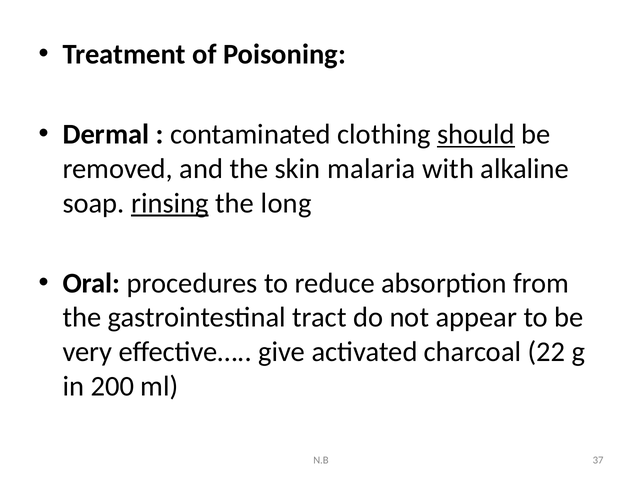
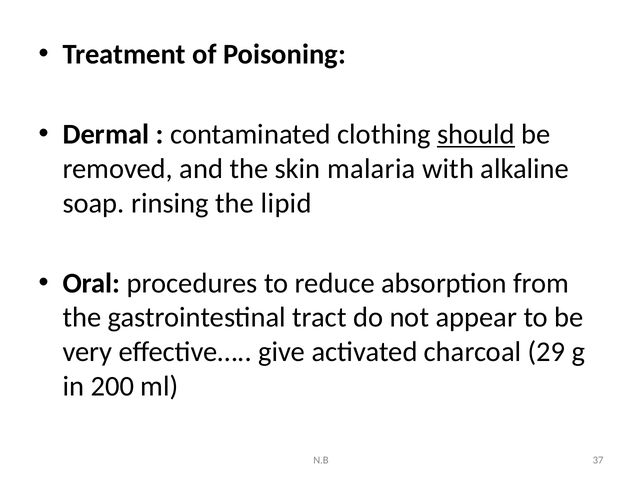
rinsing underline: present -> none (170, 203)
long: long -> lipid (286, 203)
22: 22 -> 29 (547, 351)
